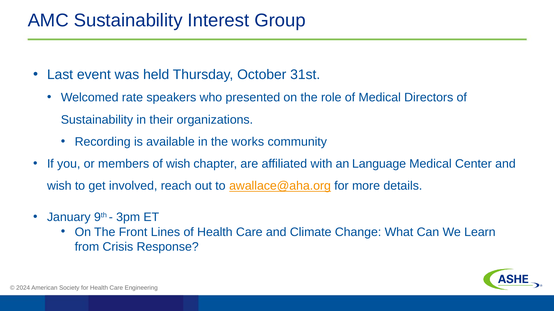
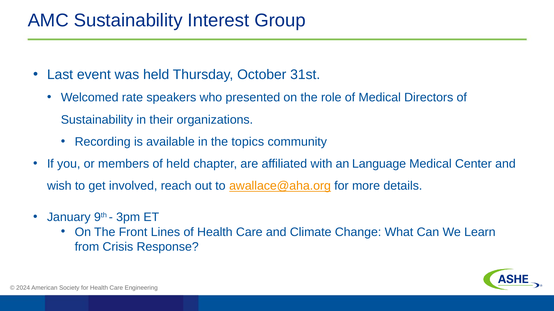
works: works -> topics (248, 142)
of wish: wish -> held (178, 164)
